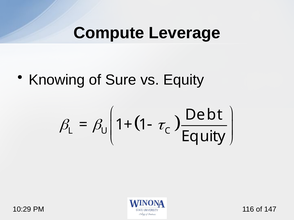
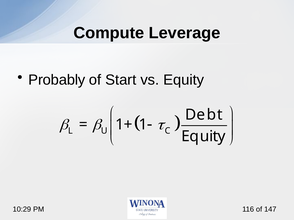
Knowing: Knowing -> Probably (57, 80)
Sure: Sure -> Start (121, 80)
